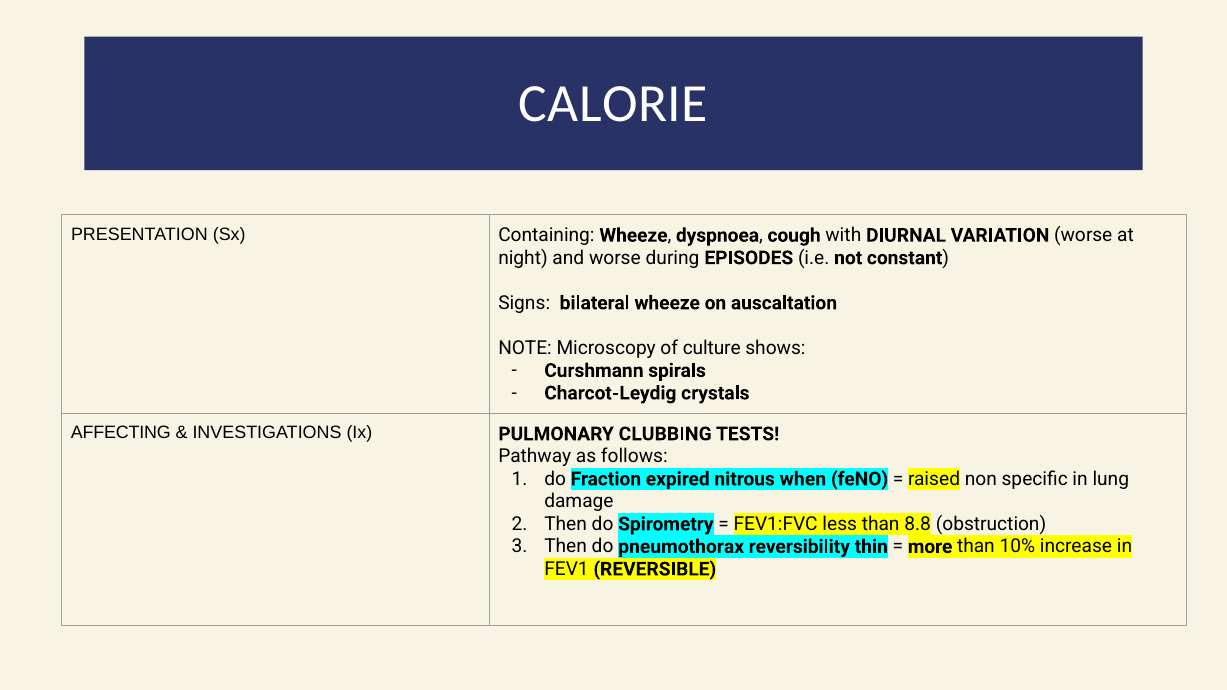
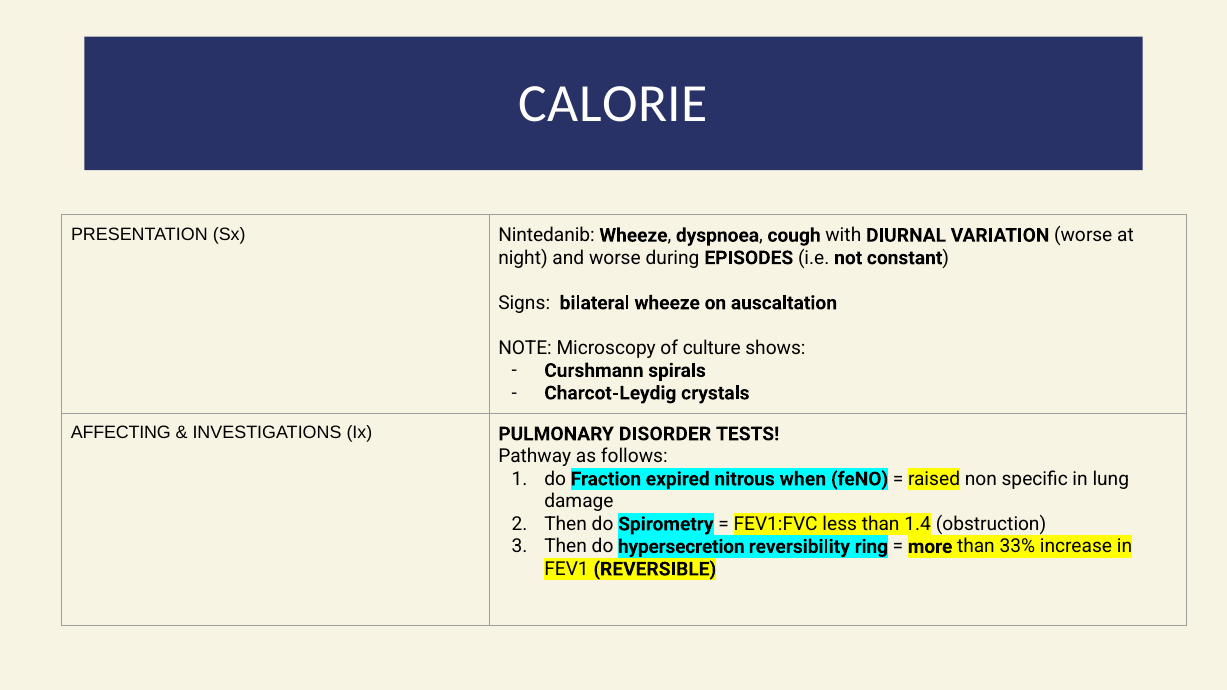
Containing: Containing -> Nintedanib (546, 235)
CLUBBING: CLUBBING -> DISORDER (665, 434)
8.8: 8.8 -> 1.4 (918, 524)
pneumothorax: pneumothorax -> hypersecretion (681, 547)
thin: thin -> ring (871, 547)
10%: 10% -> 33% (1017, 547)
